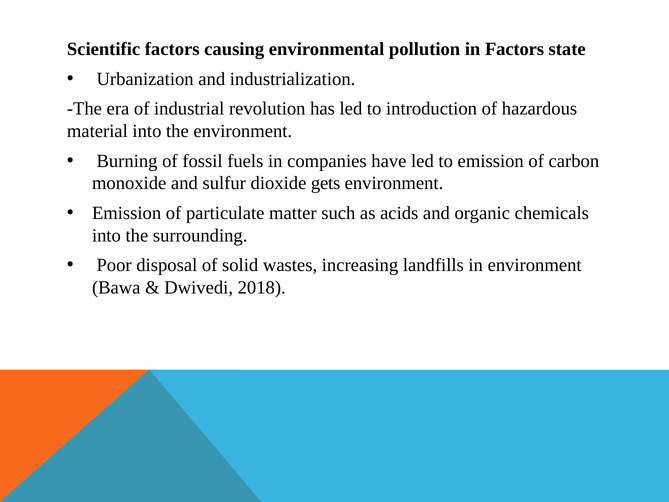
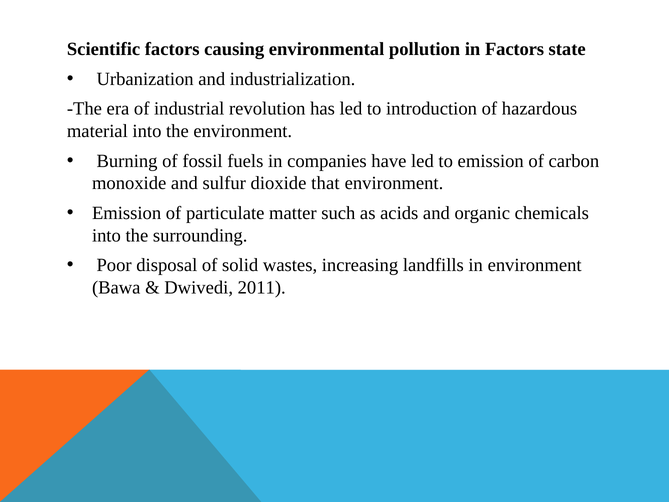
gets: gets -> that (325, 183)
2018: 2018 -> 2011 (262, 287)
